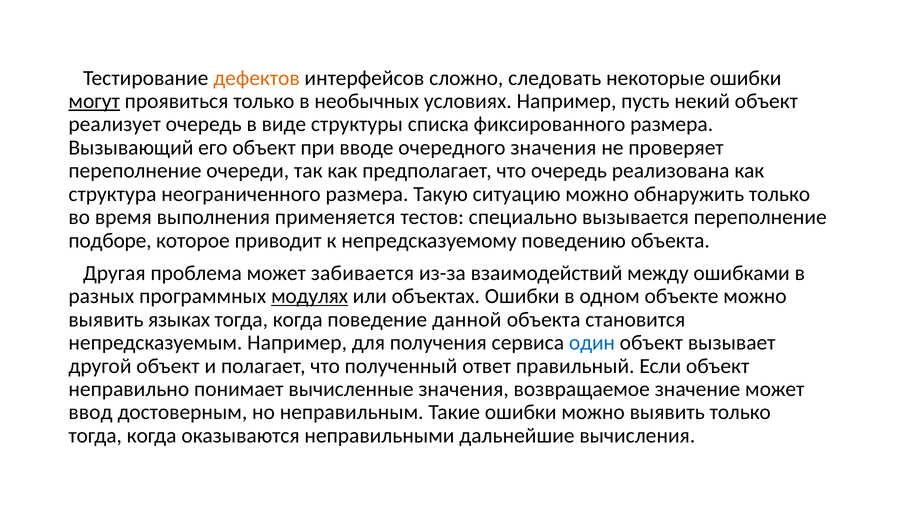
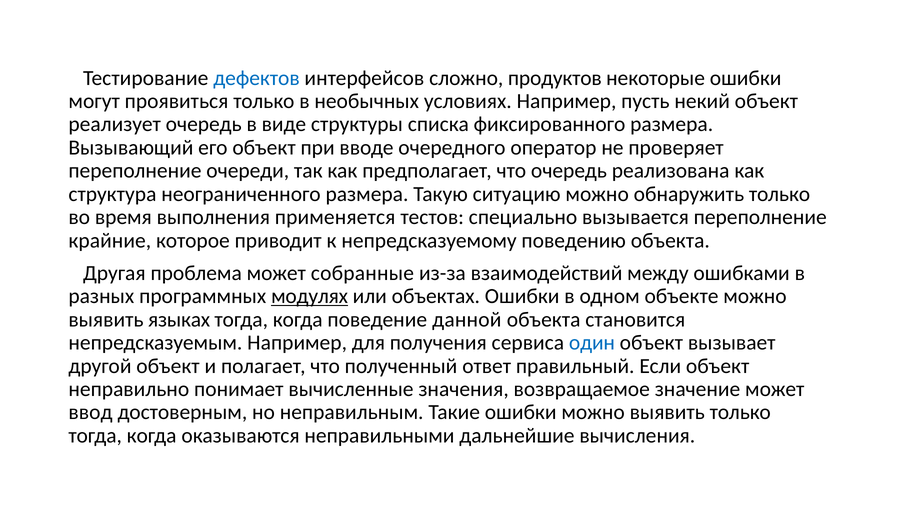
дефектов colour: orange -> blue (256, 78)
следовать: следовать -> продуктов (555, 78)
могут underline: present -> none (94, 101)
очередного значения: значения -> оператор (553, 148)
подборе: подборе -> крайние (110, 241)
забивается: забивается -> собранные (362, 273)
